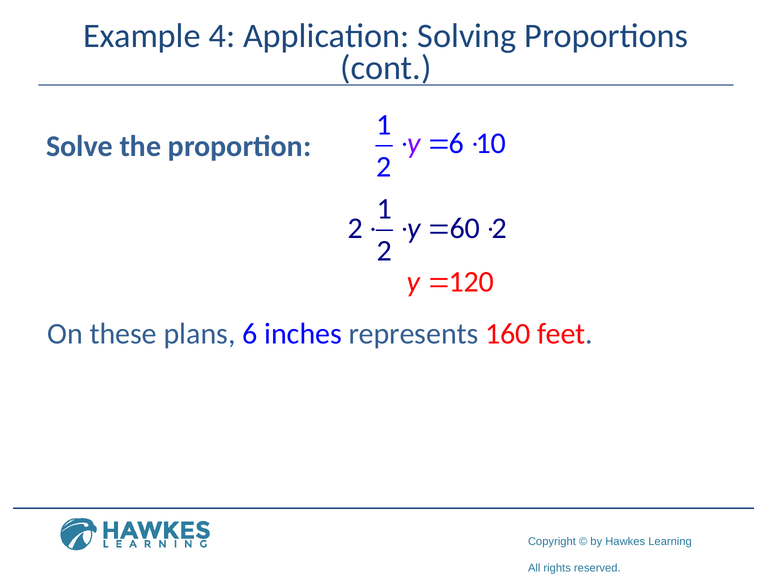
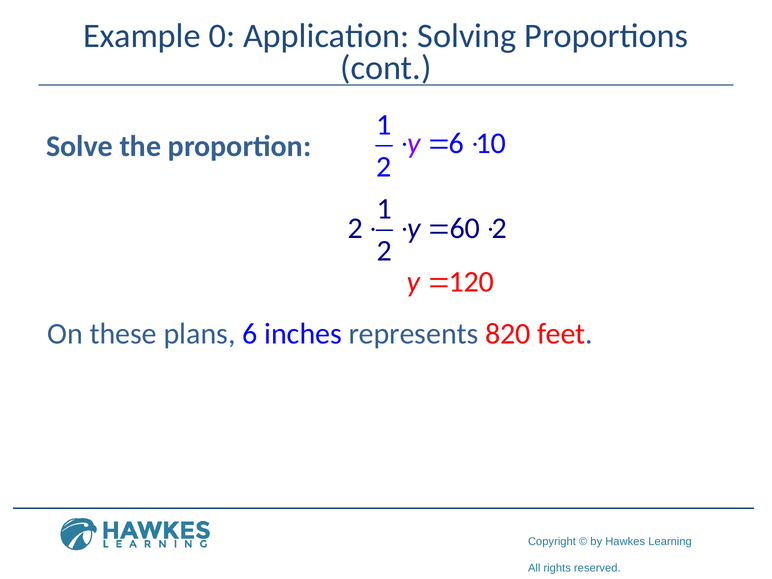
4: 4 -> 0 (222, 36)
160: 160 -> 820 (508, 334)
